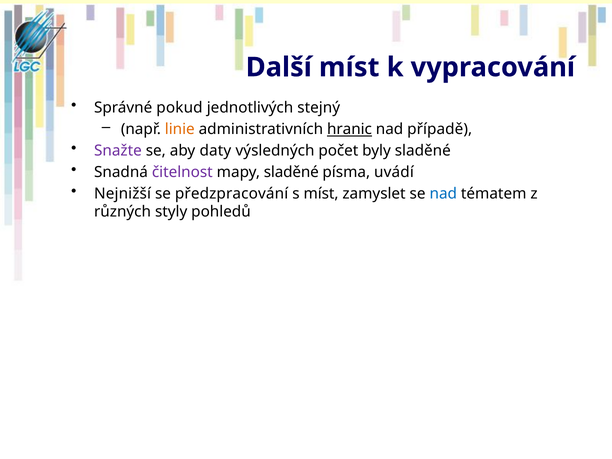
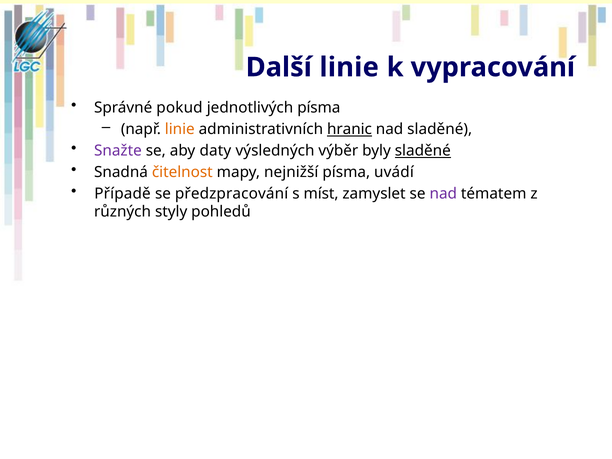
Další míst: míst -> linie (349, 67)
jednotlivých stejný: stejný -> písma (319, 108)
nad případě: případě -> sladěné (440, 129)
počet: počet -> výběr (338, 151)
sladěné underline: none -> present (423, 151)
čitelnost colour: purple -> orange (182, 172)
mapy sladěné: sladěné -> nejnižší (291, 172)
Nejnižší: Nejnižší -> Případě (123, 194)
nad colour: blue -> purple (443, 194)
